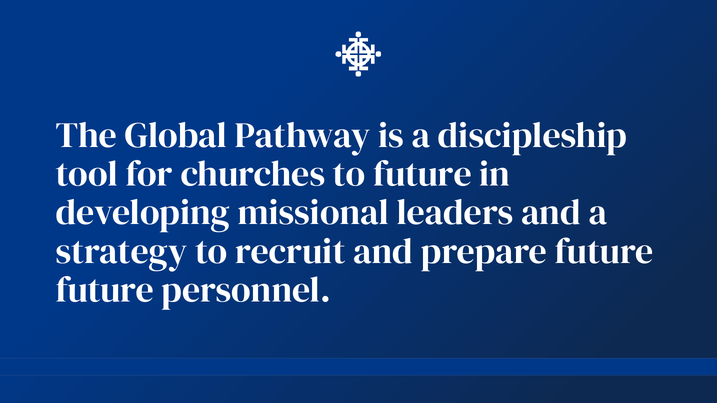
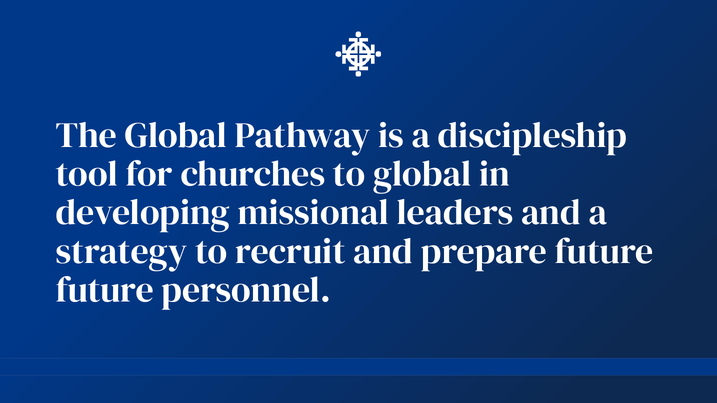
to future: future -> global (422, 174)
